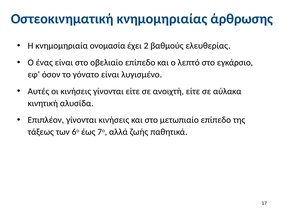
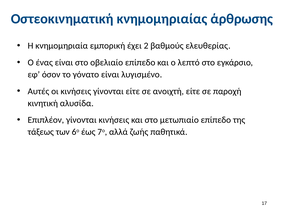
ονομασία: ονομασία -> εμπορική (108, 46)
αύλακα: αύλακα -> παροχή (227, 91)
